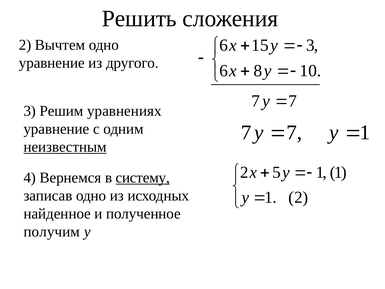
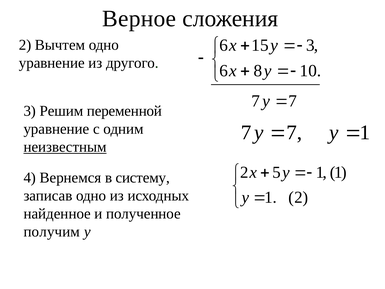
Решить: Решить -> Верное (139, 18)
уравнениях: уравнениях -> переменной (124, 111)
систему underline: present -> none (143, 178)
